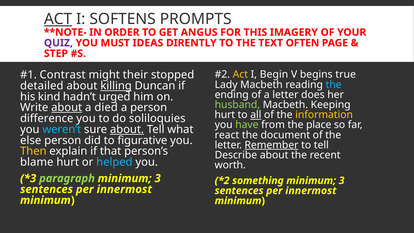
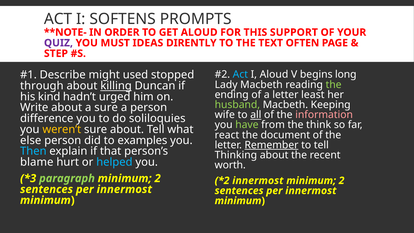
ACT underline: present -> none (58, 19)
GET ANGUS: ANGUS -> ALOUD (199, 32)
IMAGERY: IMAGERY -> SUPPORT (294, 32)
Act colour: yellow -> light blue (240, 74)
I Begin: Begin -> Aloud (274, 74)
true: true -> long (346, 74)
Contrast: Contrast -> Describe (63, 75)
their: their -> used (135, 75)
the colour: light blue -> light green (334, 85)
detailed: detailed -> through (42, 86)
does: does -> least (313, 95)
about underline: present -> none (67, 108)
a died: died -> sure (106, 108)
hurt: hurt -> wife (225, 115)
information colour: yellow -> pink (324, 115)
place: place -> think (319, 125)
weren’t colour: light blue -> yellow (62, 129)
about underline: present -> none (127, 129)
figurative: figurative -> examples (142, 140)
Then colour: yellow -> light blue (33, 151)
Describe: Describe -> Thinking (236, 155)
3: 3 -> 2 (158, 178)
something: something -> innermost (258, 181)
3: 3 -> 2 (342, 181)
